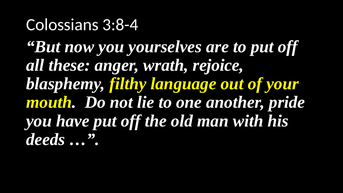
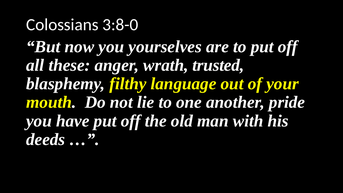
3:8-4: 3:8-4 -> 3:8-0 (120, 25)
rejoice: rejoice -> trusted (218, 65)
